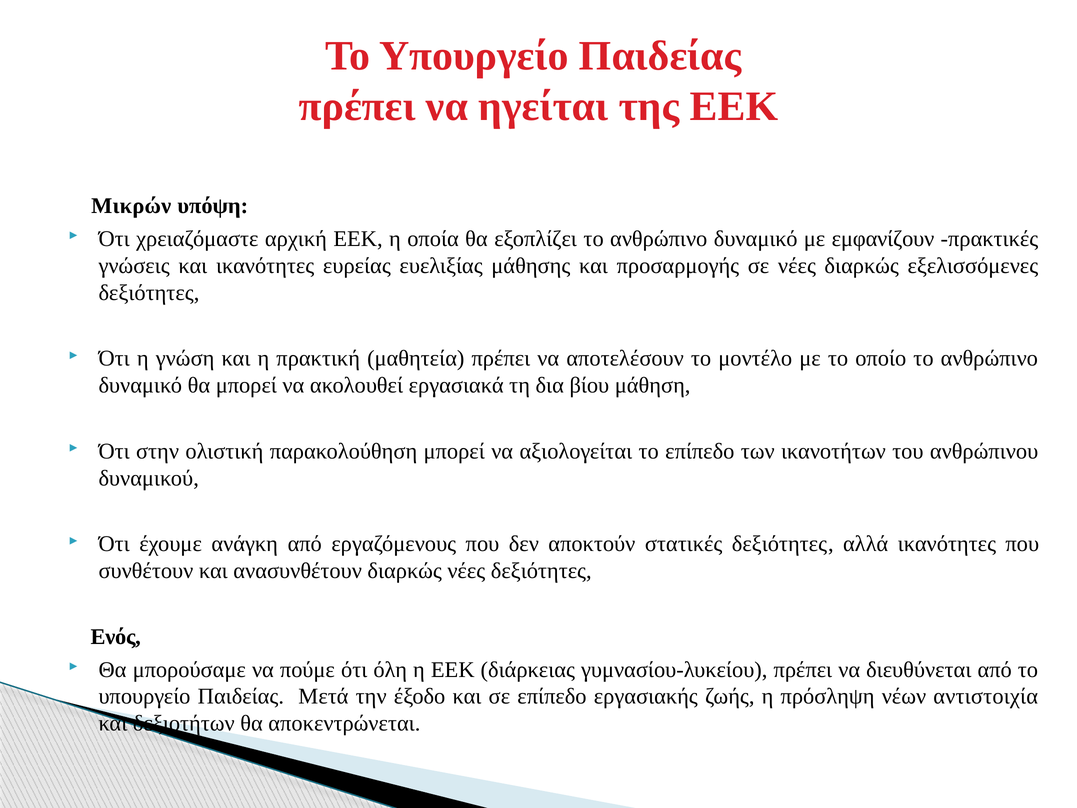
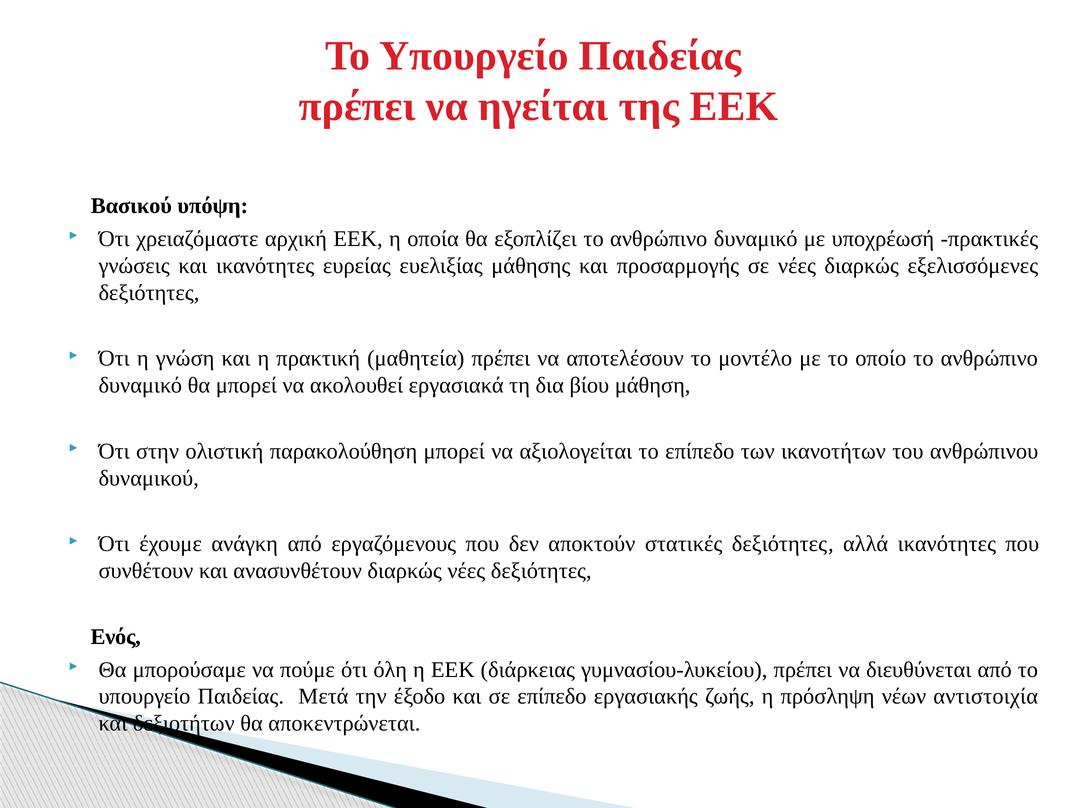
Μικρών: Μικρών -> Βασικού (131, 206)
εμφανίζουν: εμφανίζουν -> υποχρέωσή (883, 239)
